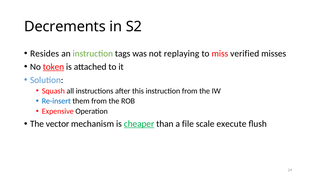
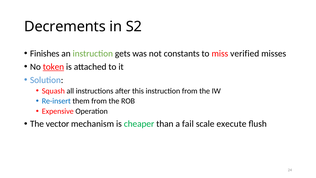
Resides: Resides -> Finishes (45, 53)
tags: tags -> gets (123, 53)
replaying: replaying -> constants (182, 53)
cheaper underline: present -> none (139, 124)
file: file -> fail (188, 124)
